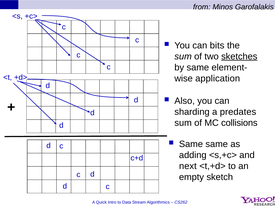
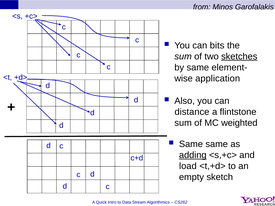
sharding: sharding -> distance (192, 112)
predates: predates -> flintstone (238, 112)
collisions: collisions -> weighted (239, 123)
adding underline: none -> present (193, 155)
next: next -> load (188, 166)
